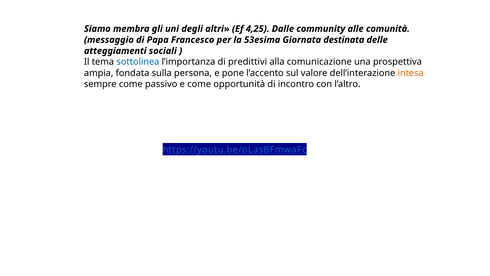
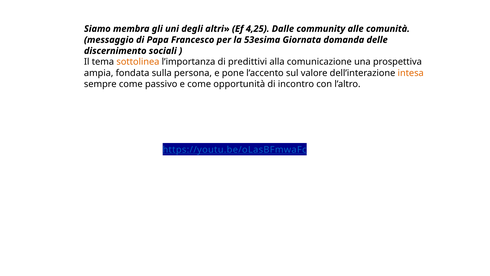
destinata: destinata -> domanda (344, 40)
atteggiamenti: atteggiamenti -> discernimento (115, 51)
sottolinea colour: blue -> orange (138, 62)
